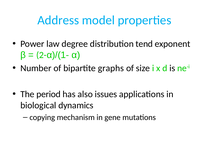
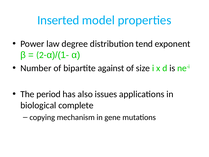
Address: Address -> Inserted (58, 20)
graphs: graphs -> against (111, 68)
dynamics: dynamics -> complete (76, 105)
